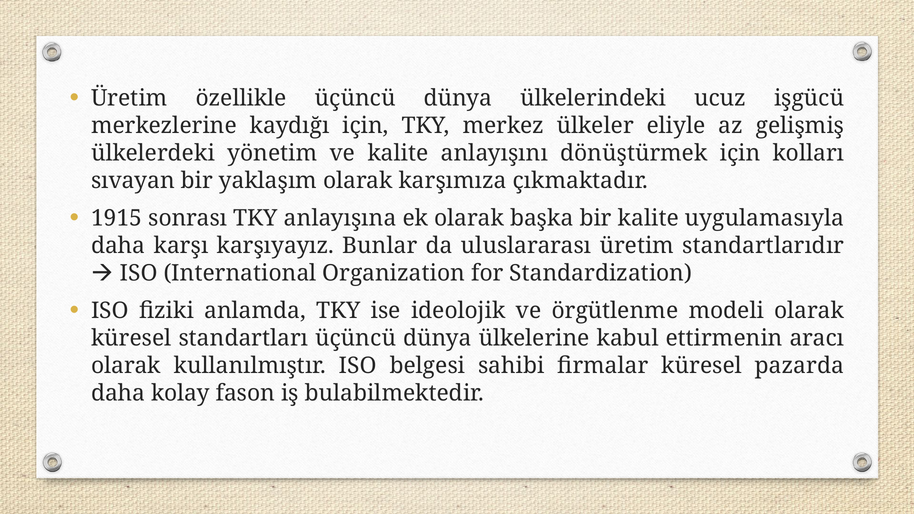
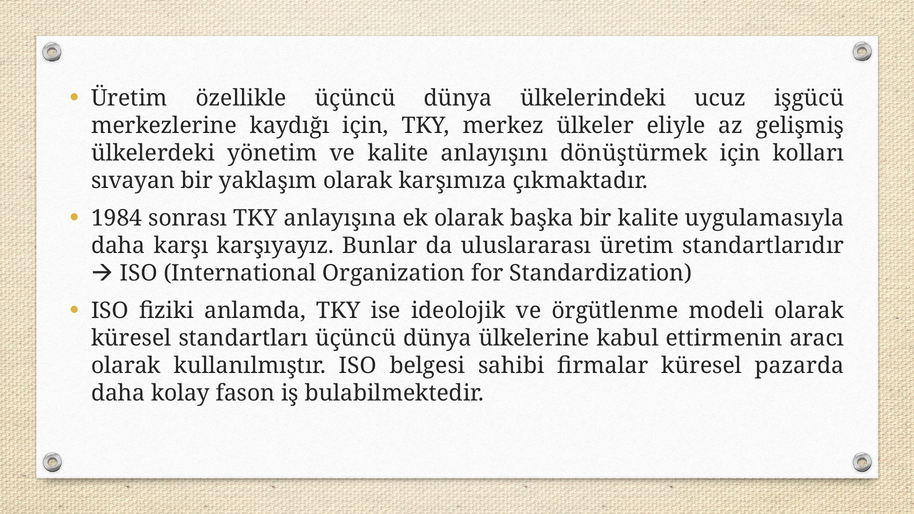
1915: 1915 -> 1984 (117, 218)
